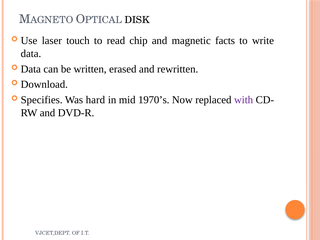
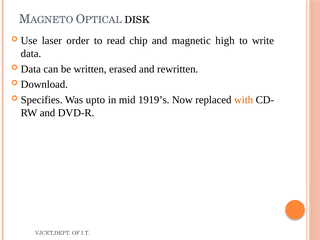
touch: touch -> order (78, 41)
facts: facts -> high (225, 41)
hard: hard -> upto (95, 100)
1970’s: 1970’s -> 1919’s (154, 100)
with colour: purple -> orange (244, 100)
